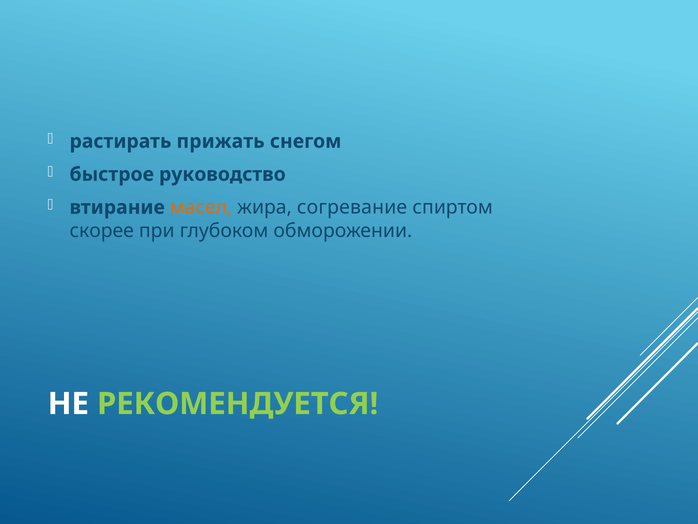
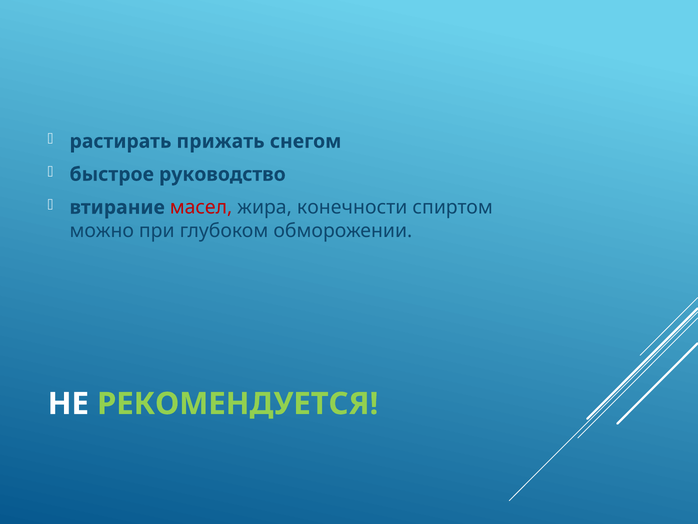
масел colour: orange -> red (201, 207)
согревание: согревание -> конечности (352, 207)
скорее: скорее -> можно (102, 230)
